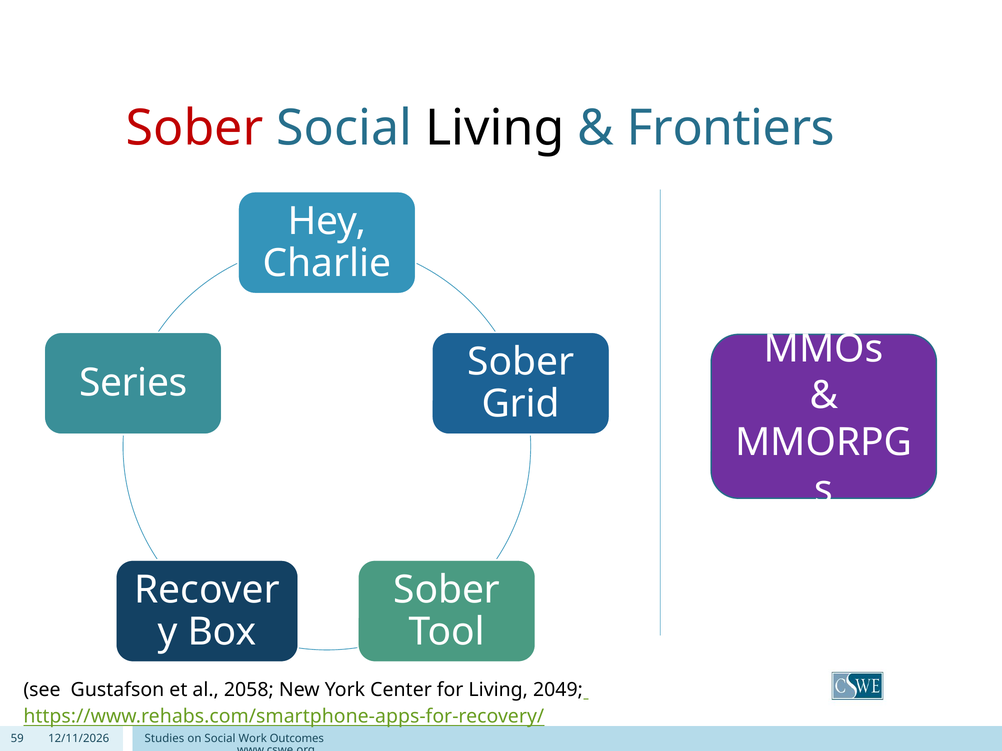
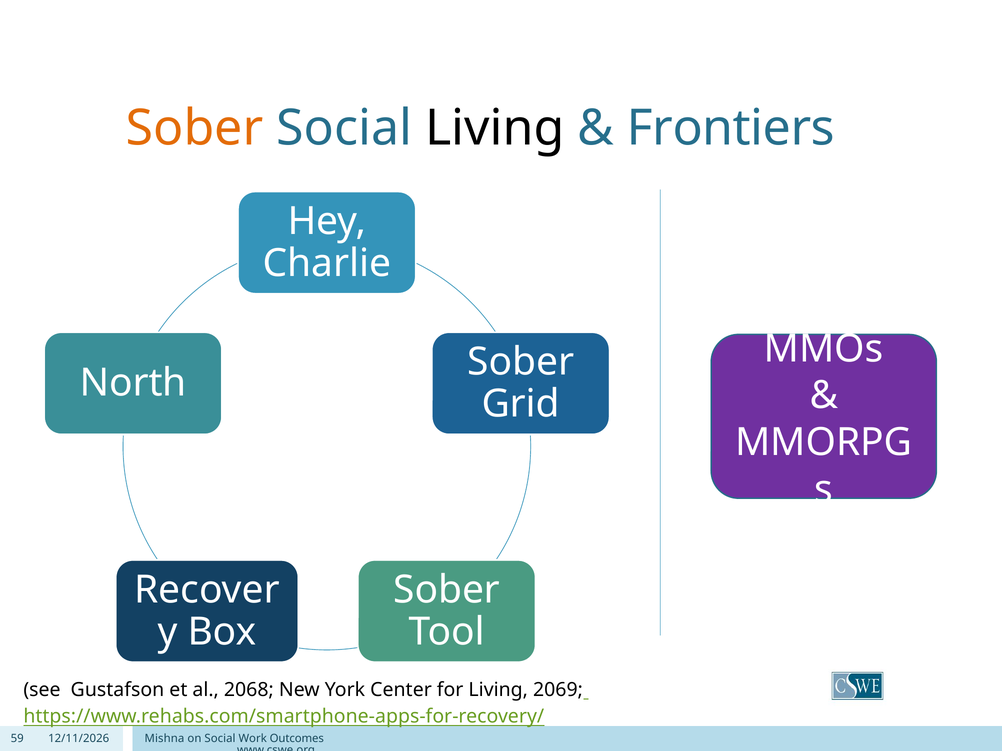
Sober colour: red -> orange (195, 128)
Series: Series -> North (133, 383)
2058: 2058 -> 2068 (249, 690)
2049: 2049 -> 2069 (558, 690)
Studies: Studies -> Mishna (164, 739)
